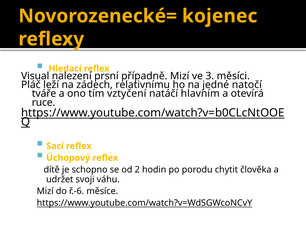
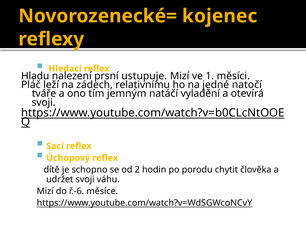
Visual: Visual -> Hladu (35, 76)
případně: případně -> ustupuje (144, 76)
3: 3 -> 1 (210, 76)
vztyčení: vztyčení -> jemným (127, 93)
hlavním: hlavním -> vyladění (200, 93)
ruce: ruce -> svoji (44, 102)
